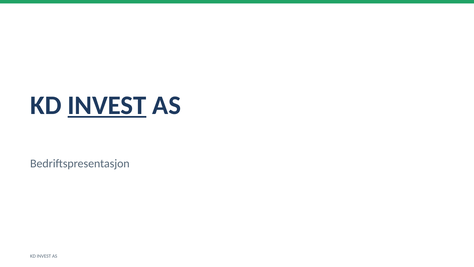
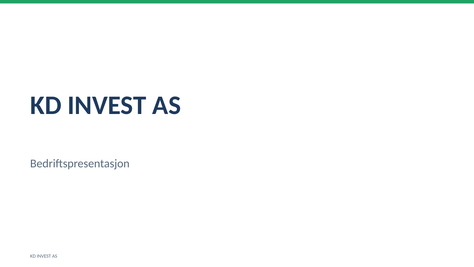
INVEST underline: present -> none (107, 105)
